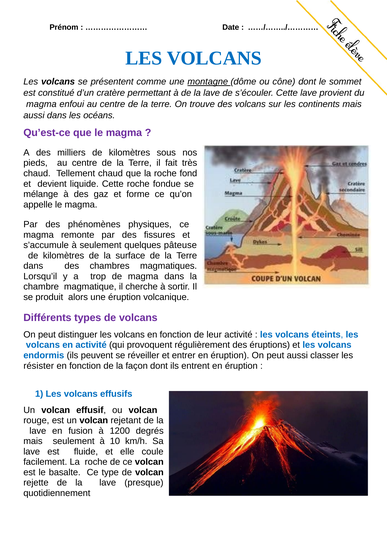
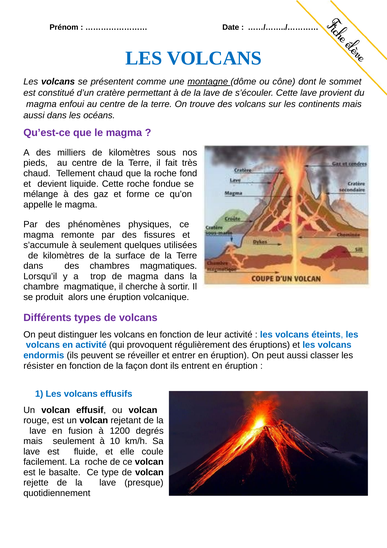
pâteuse: pâteuse -> utilisées (180, 245)
